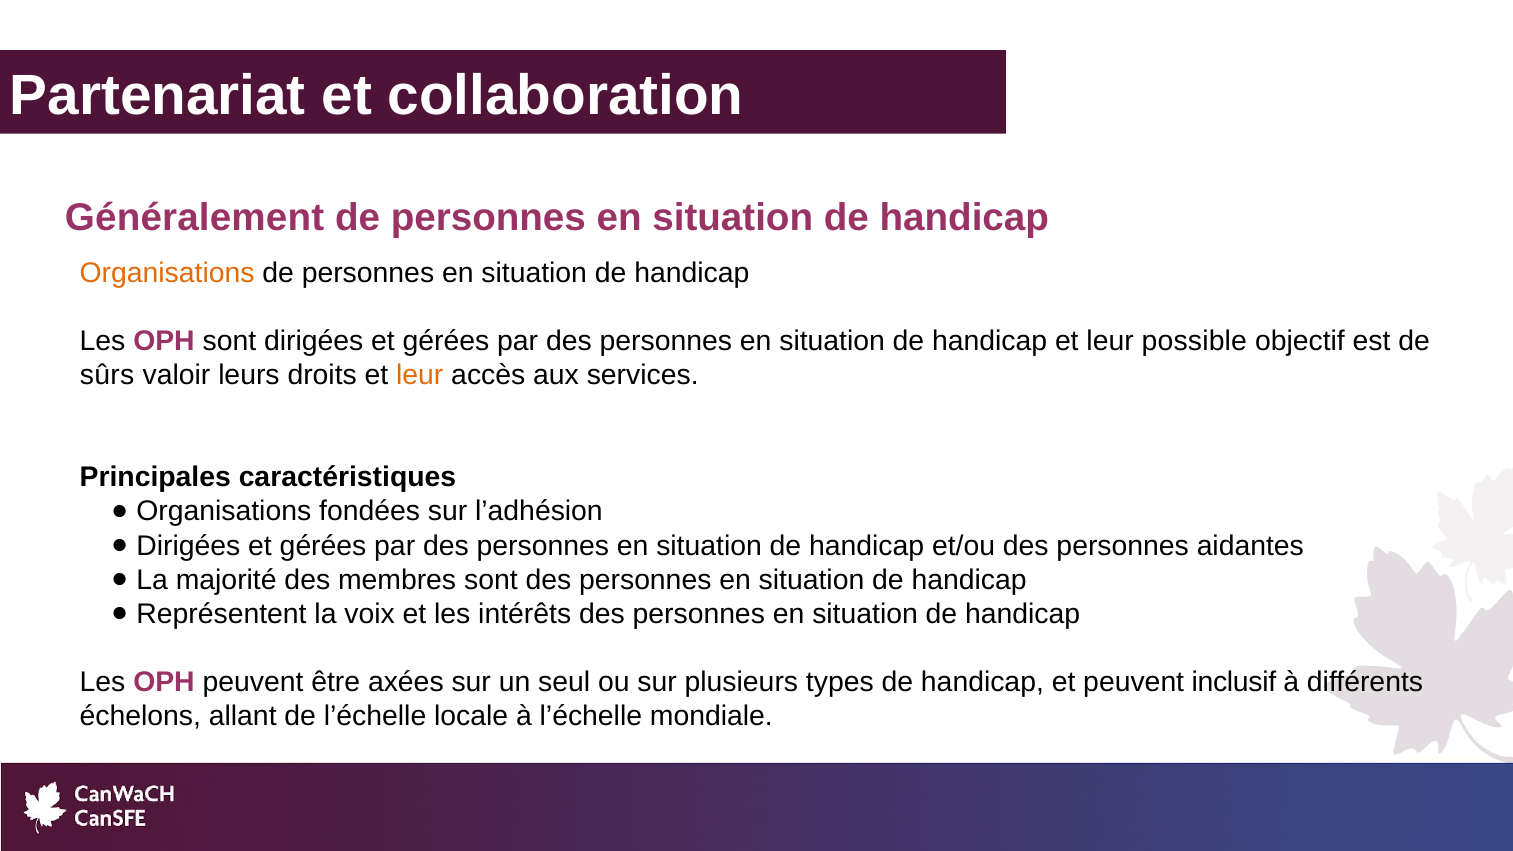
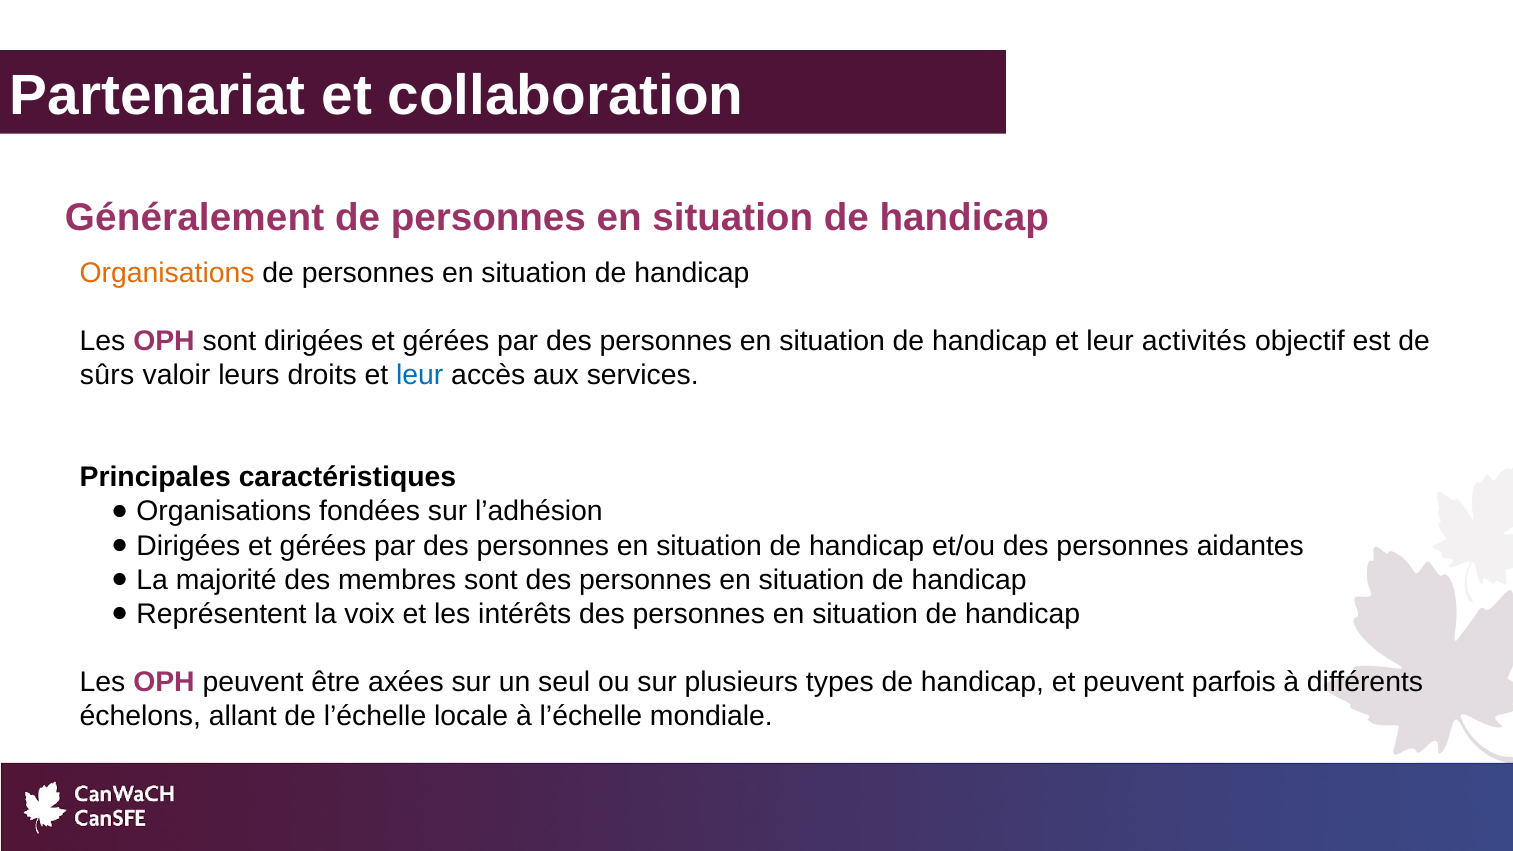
possible: possible -> activités (1194, 341)
leur colour: orange -> blue (420, 375)
inclusif: inclusif -> parfois (1234, 682)
